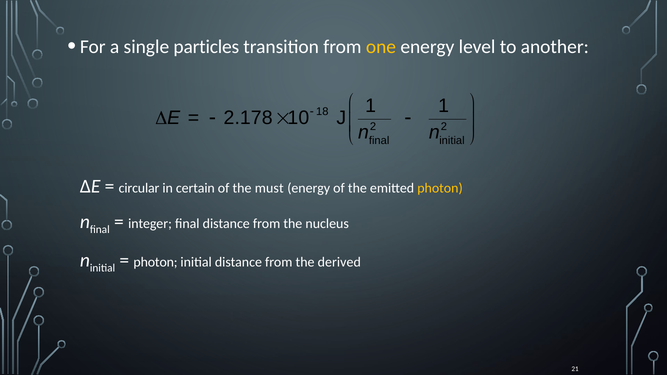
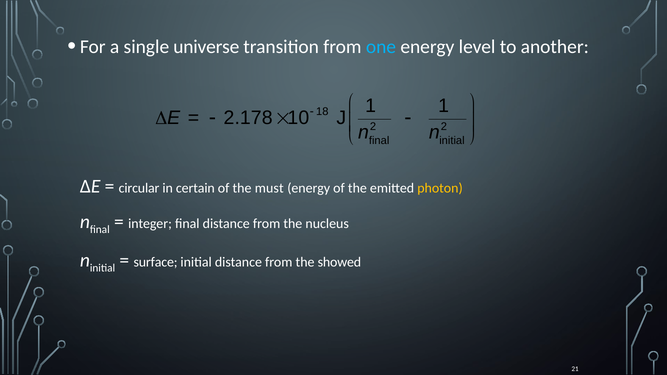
particles: particles -> universe (206, 47)
one colour: yellow -> light blue (381, 47)
photon: photon -> surface (156, 262)
derived: derived -> showed (339, 262)
